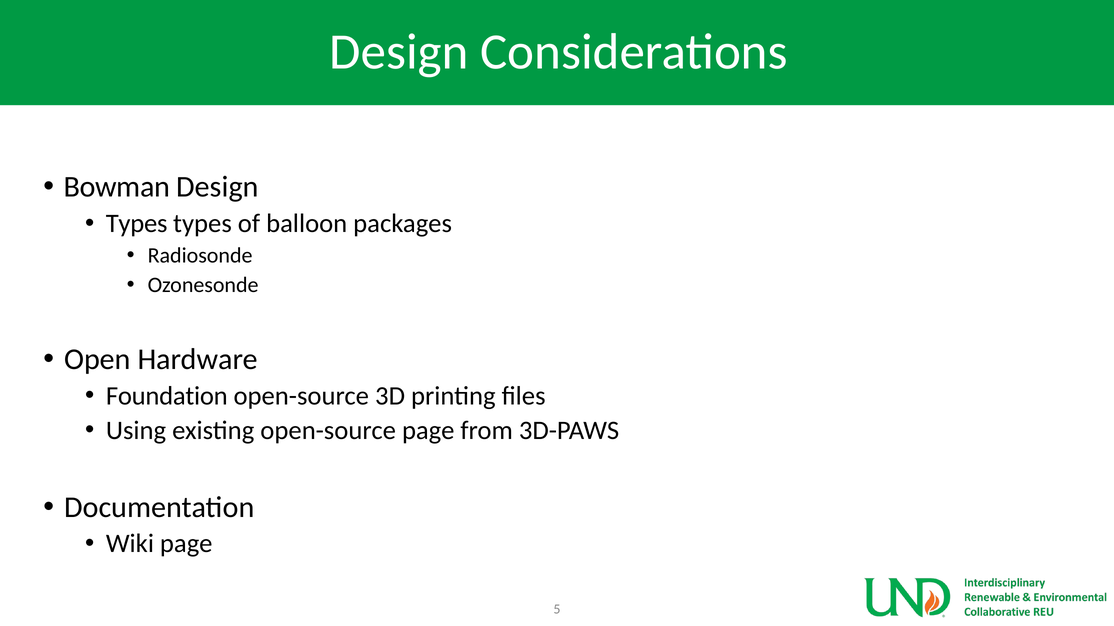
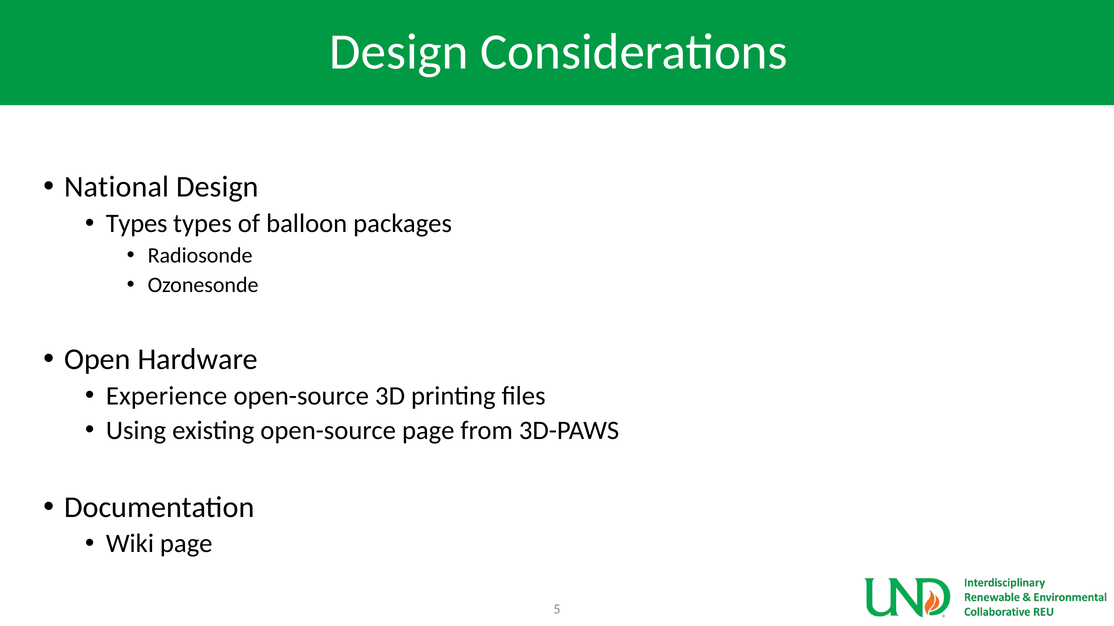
Bowman: Bowman -> National (117, 187)
Foundation: Foundation -> Experience (167, 396)
